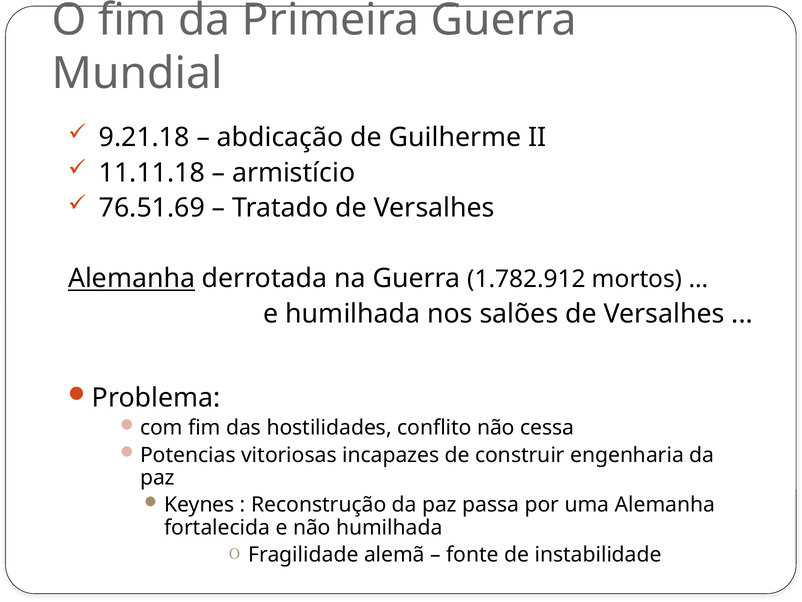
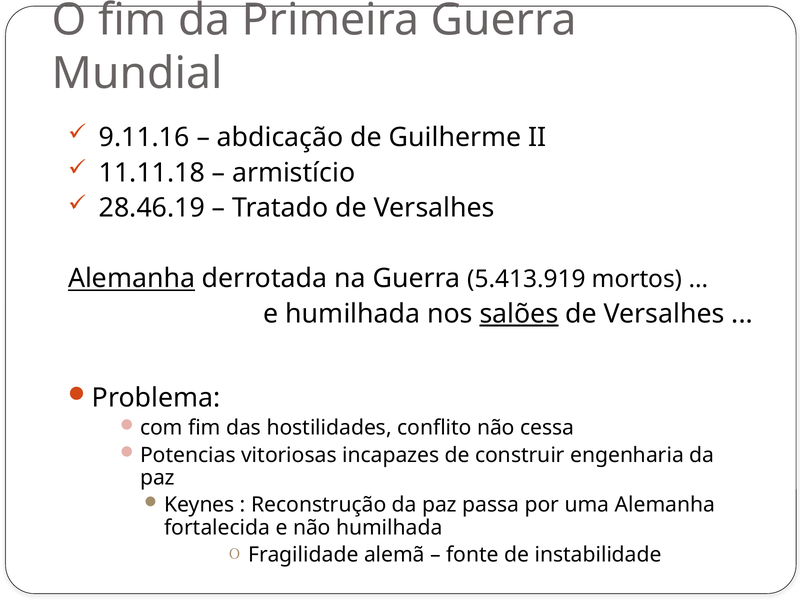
9.21.18: 9.21.18 -> 9.11.16 (144, 137)
76.51.69: 76.51.69 -> 28.46.19 (152, 208)
1.782.912: 1.782.912 -> 5.413.919 (526, 279)
salões underline: none -> present (519, 314)
